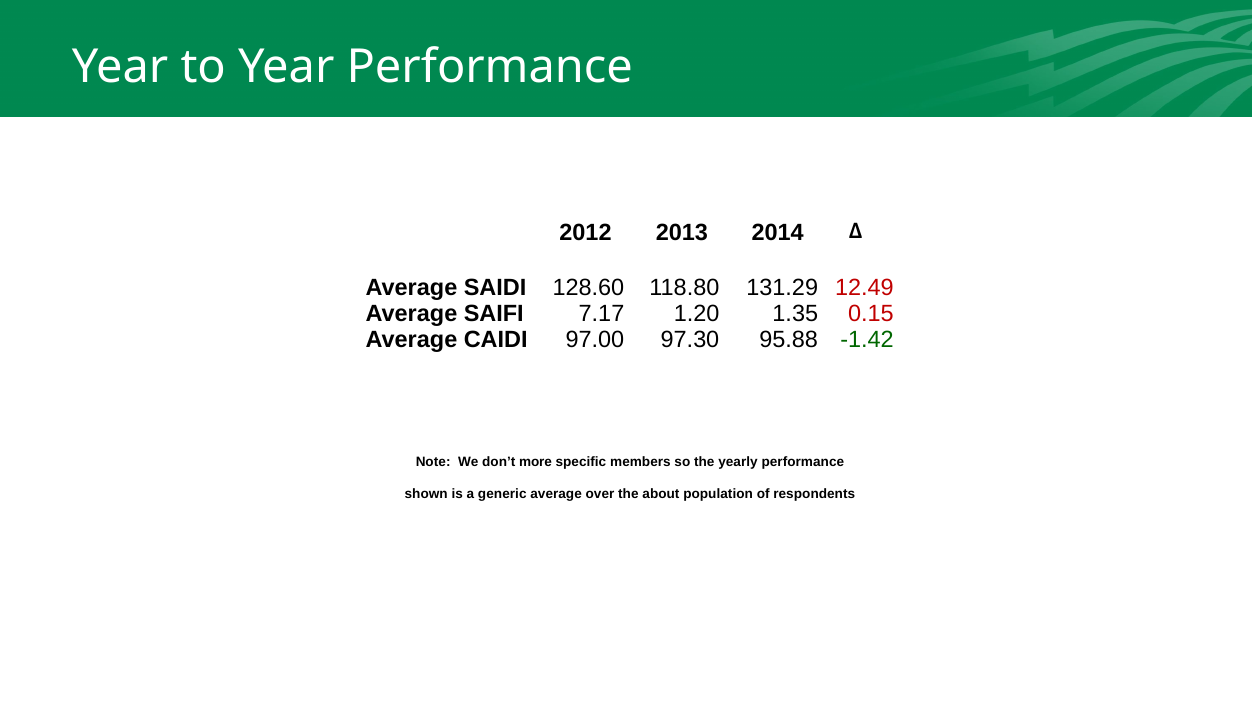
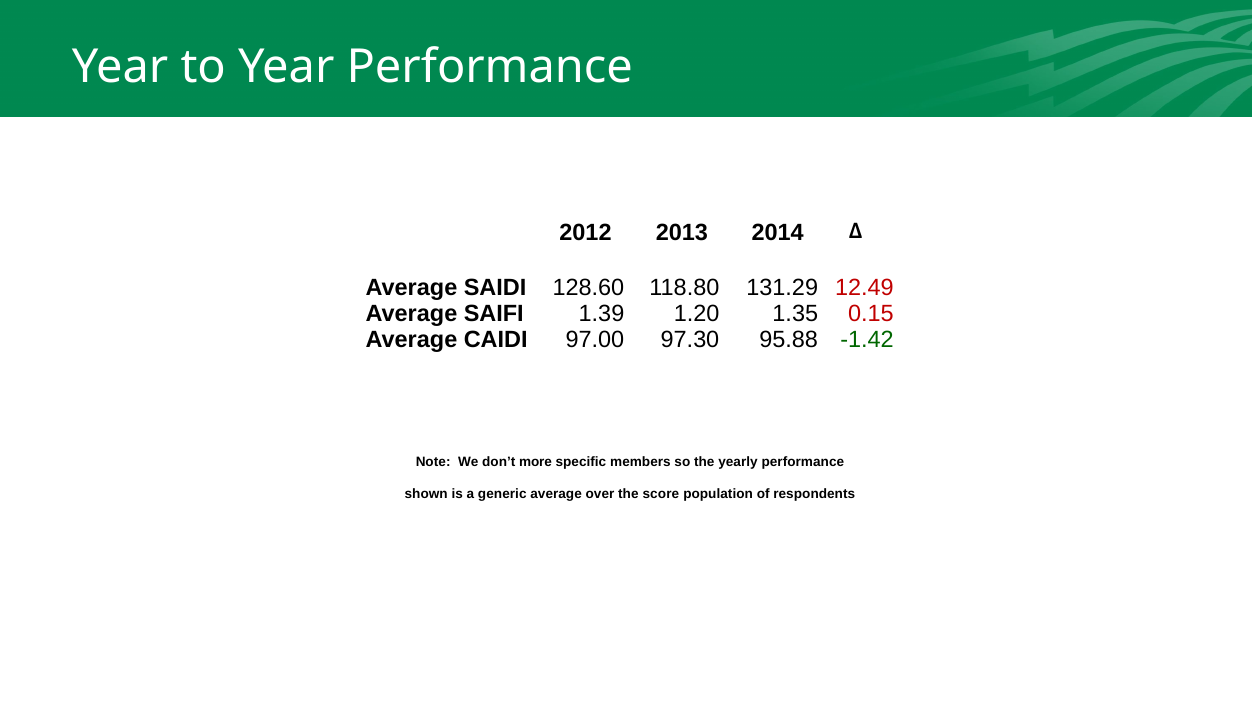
7.17: 7.17 -> 1.39 (602, 314)
about: about -> score (661, 494)
